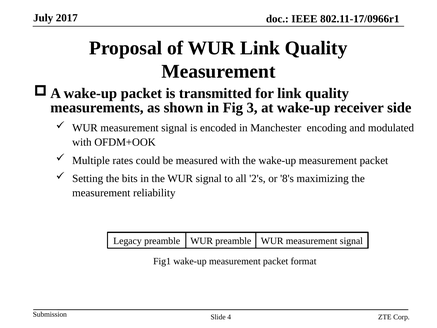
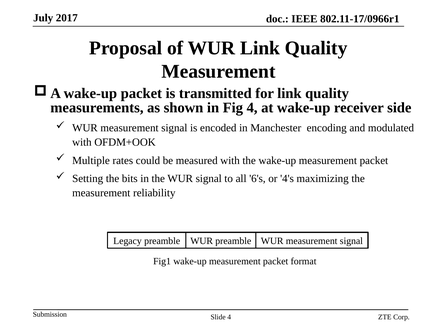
Fig 3: 3 -> 4 (252, 108)
2's: 2's -> 6's (257, 178)
8's: 8's -> 4's (287, 178)
